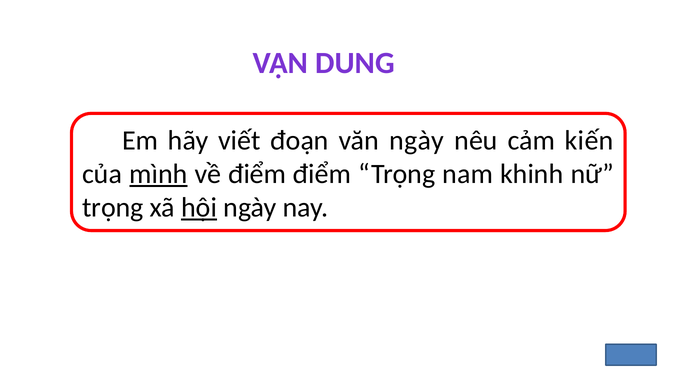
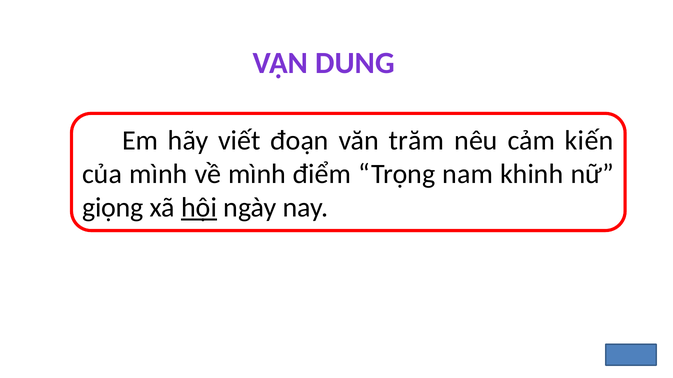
văn ngày: ngày -> trăm (417, 141)
mình underline: present -> none (158, 174)
về điểm: điểm -> mình (257, 174)
trọng: trọng -> giọng (113, 208)
